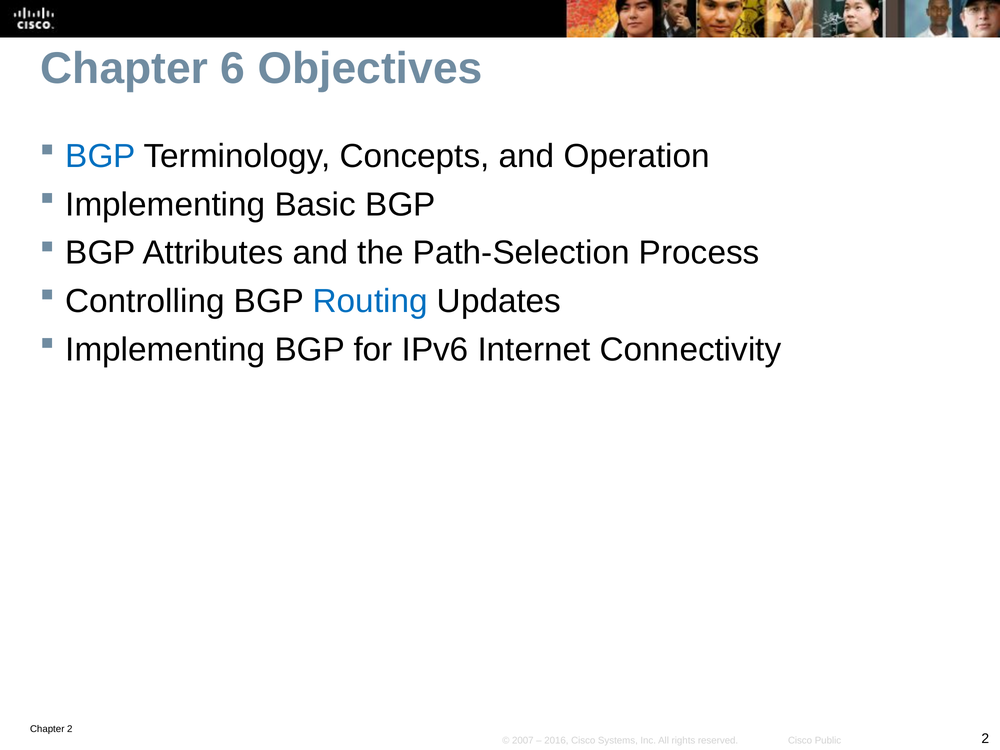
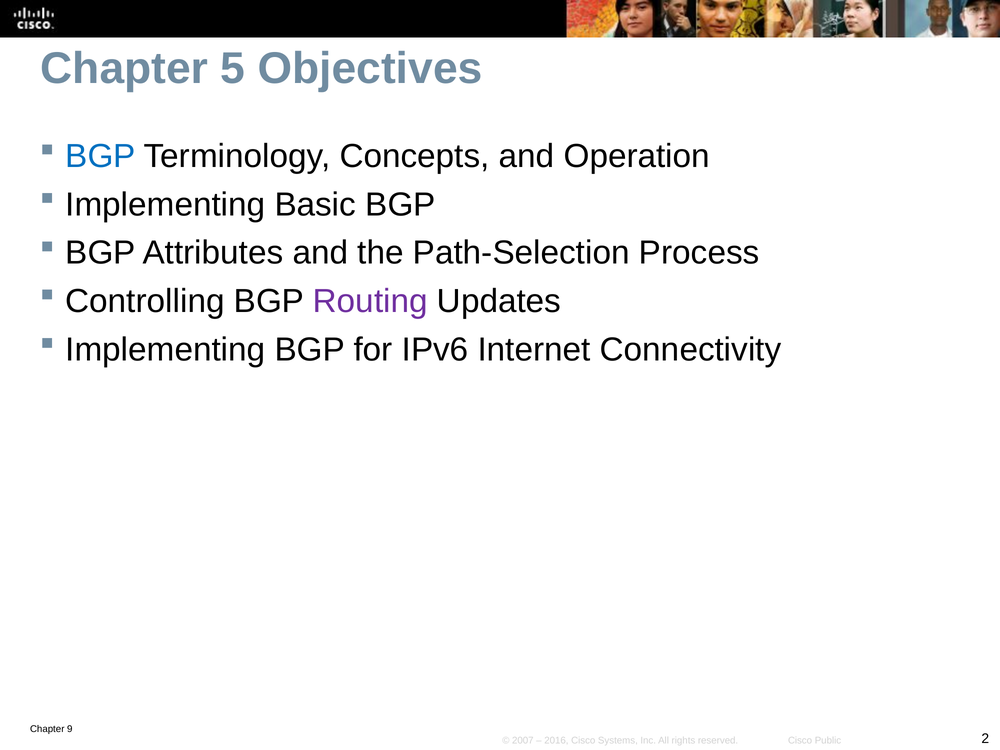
6: 6 -> 5 (233, 69)
Routing colour: blue -> purple (370, 301)
Chapter 2: 2 -> 9 (70, 729)
